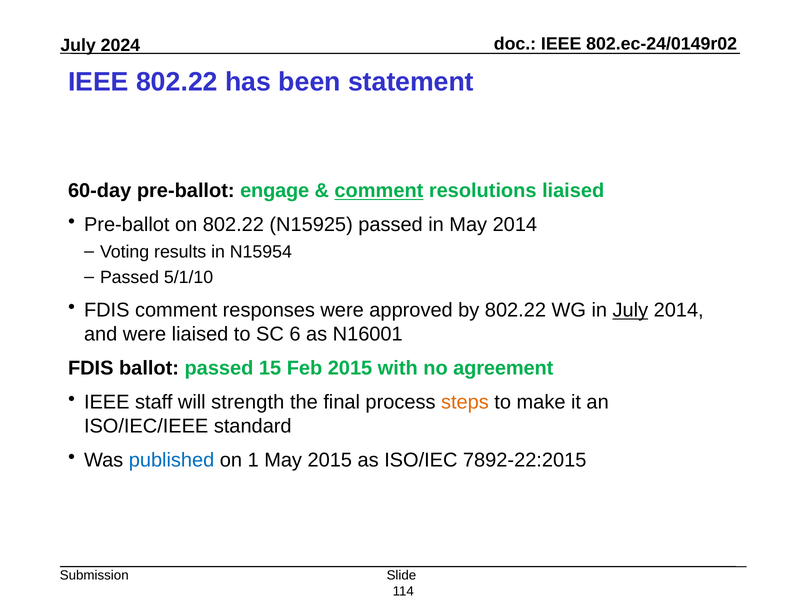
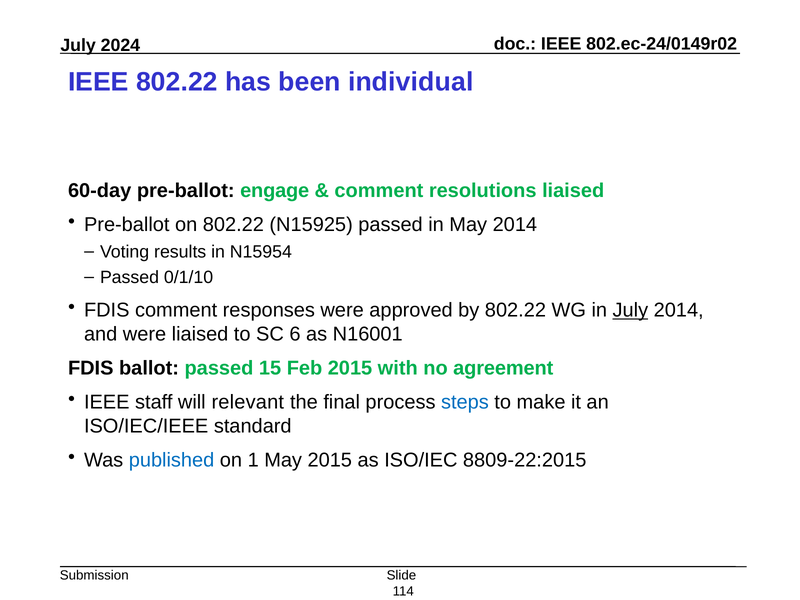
statement: statement -> individual (411, 82)
comment underline: present -> none (379, 191)
5/1/10: 5/1/10 -> 0/1/10 (189, 277)
strength: strength -> relevant (248, 402)
steps colour: orange -> blue (465, 402)
7892-22:2015: 7892-22:2015 -> 8809-22:2015 (525, 460)
